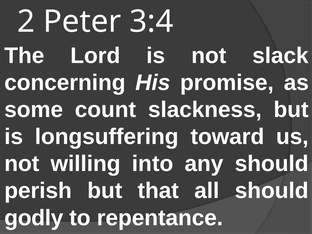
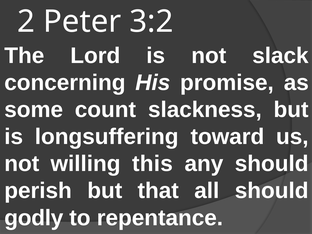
3:4: 3:4 -> 3:2 (151, 22)
into: into -> this (153, 164)
